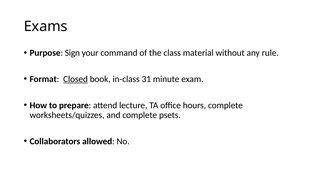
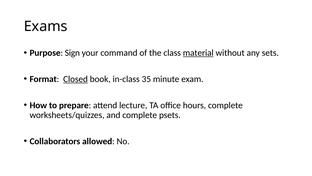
material underline: none -> present (198, 53)
rule: rule -> sets (270, 53)
31: 31 -> 35 (146, 79)
